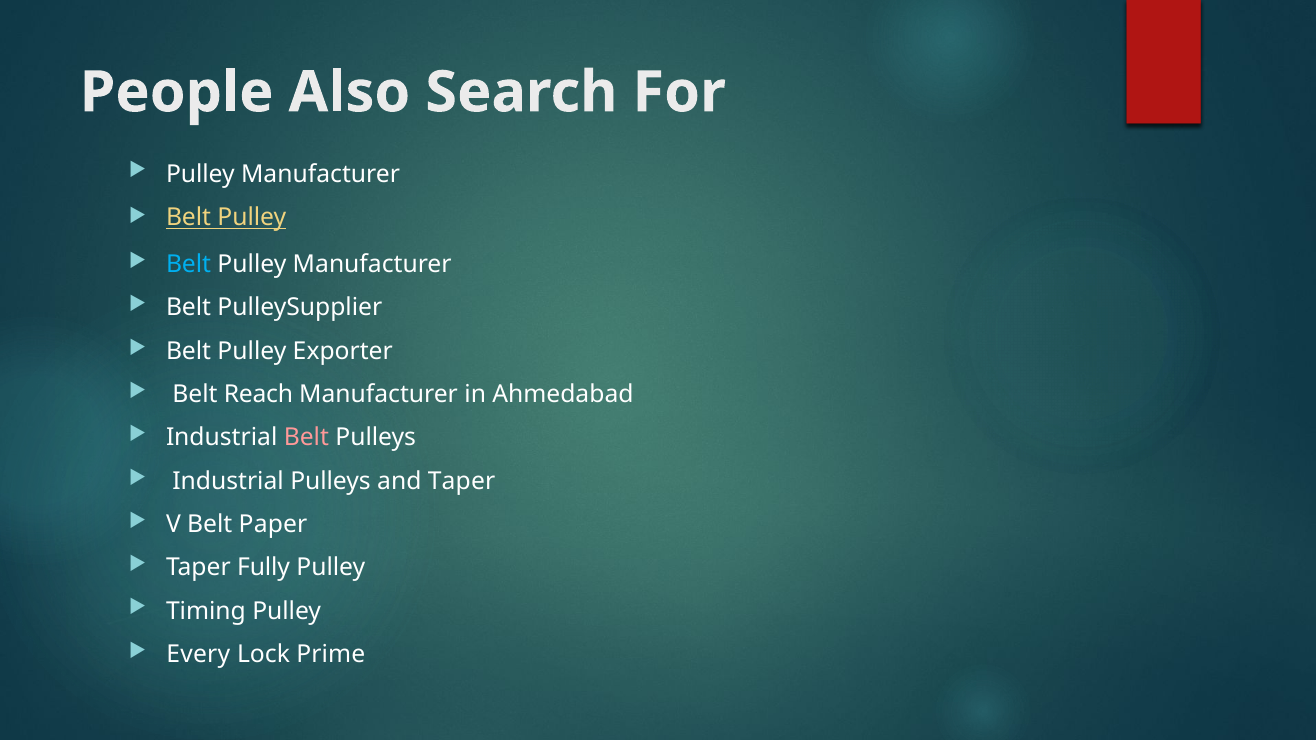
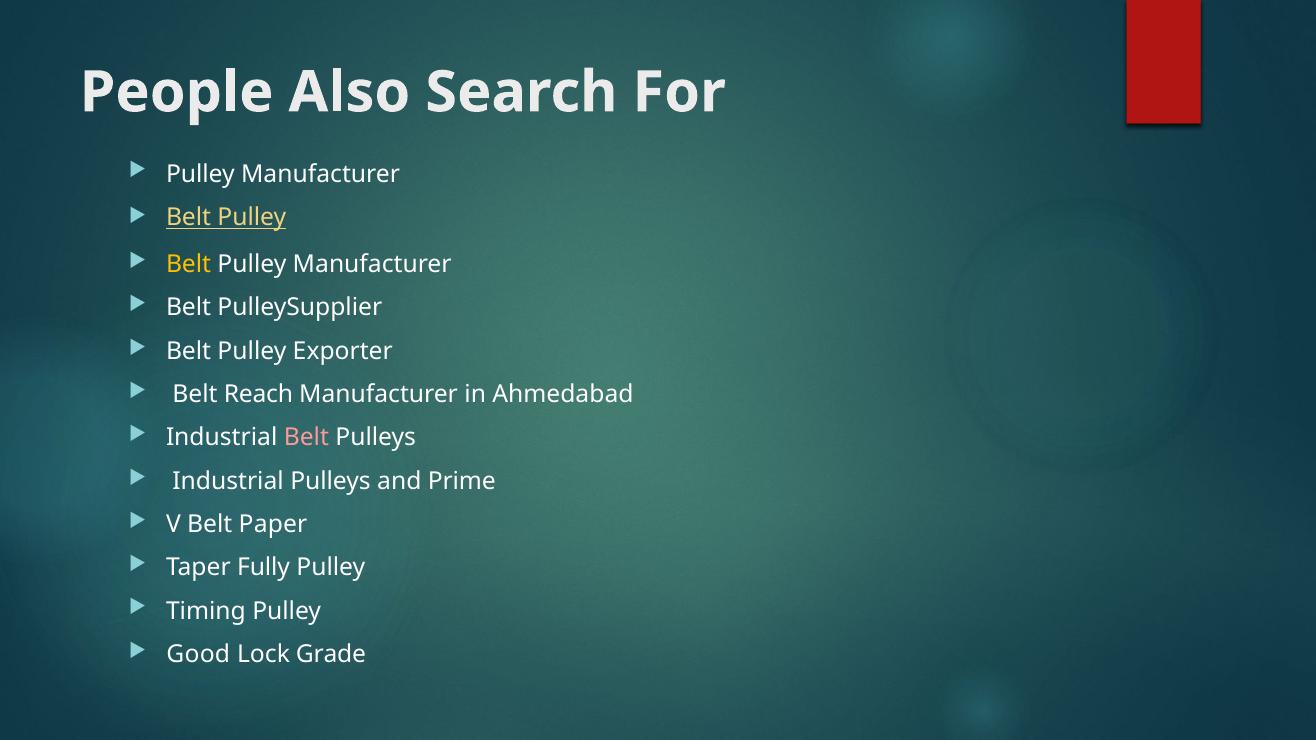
Belt colour: light blue -> yellow (189, 265)
and Taper: Taper -> Prime (462, 481)
Every: Every -> Good (198, 655)
Prime: Prime -> Grade (331, 655)
